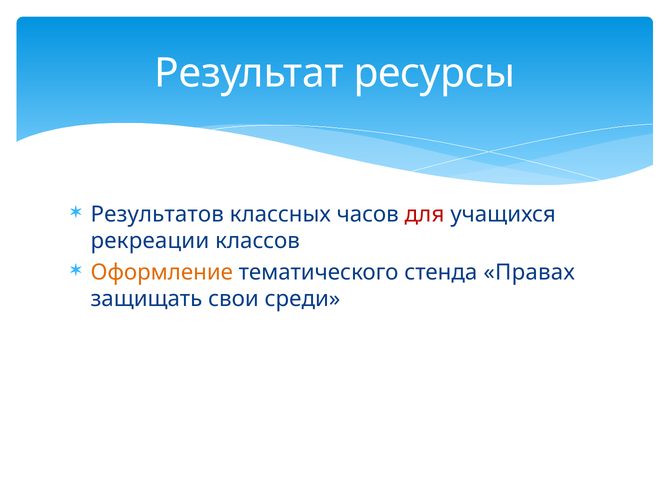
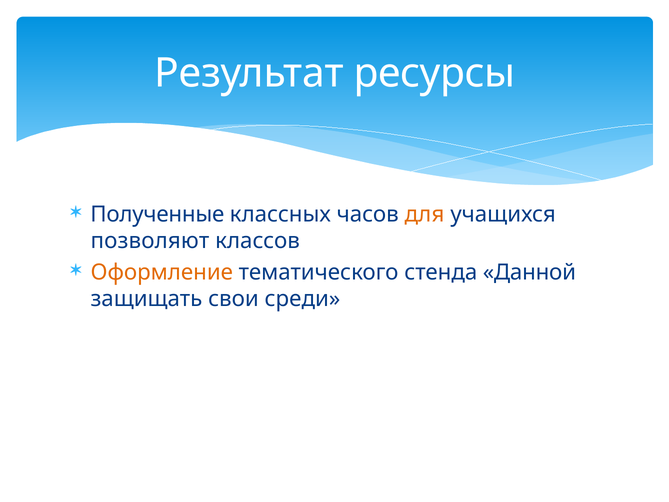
Результатов: Результатов -> Полученные (157, 214)
для colour: red -> orange (424, 214)
рекреации: рекреации -> позволяют (150, 241)
Правах: Правах -> Данной (529, 272)
